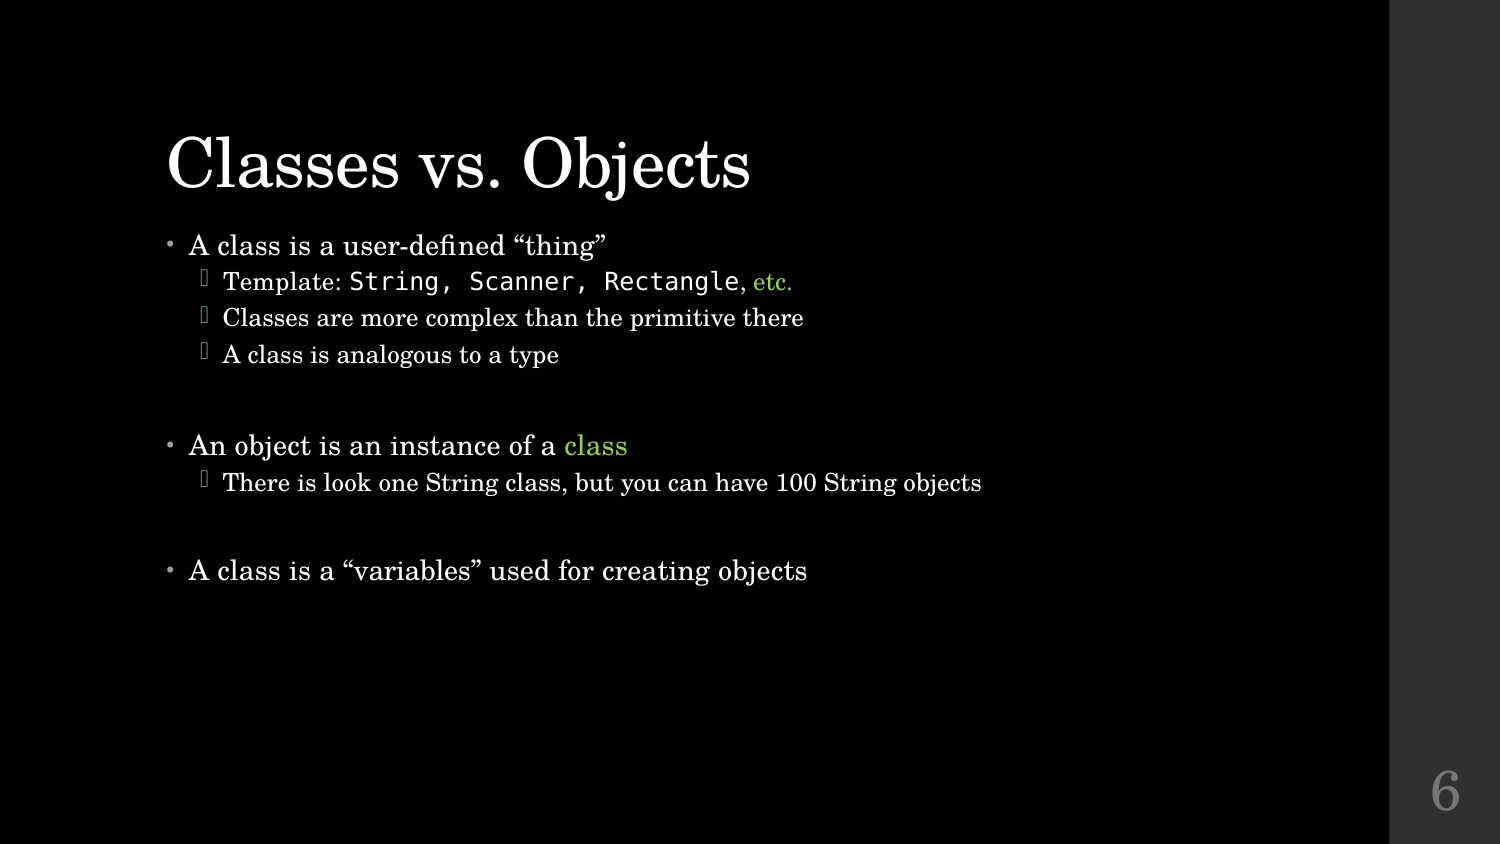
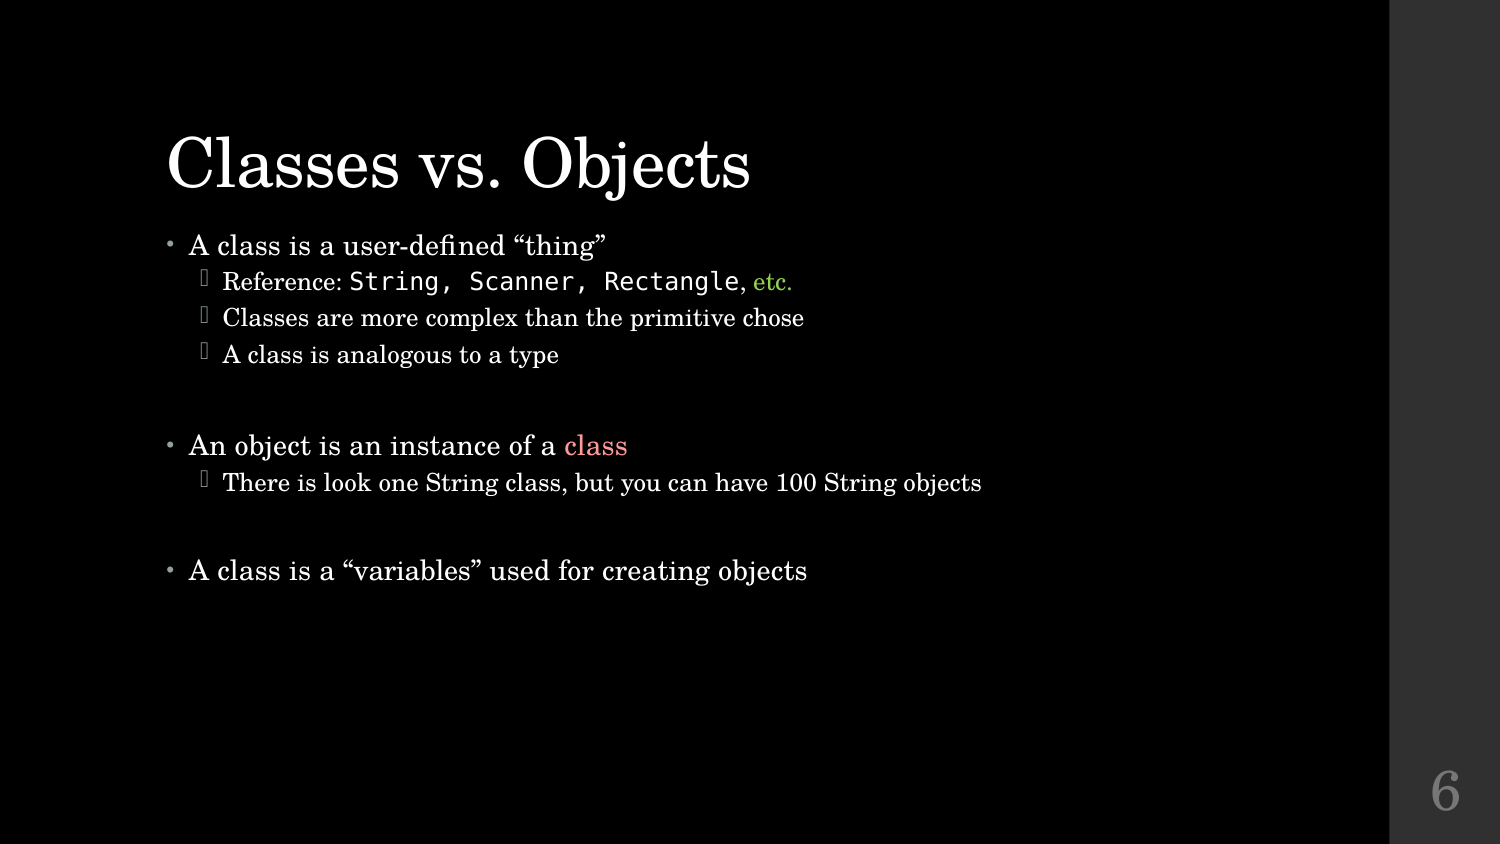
Template: Template -> Reference (283, 282)
primitive there: there -> chose (773, 318)
class colour: light green -> pink (596, 446)
